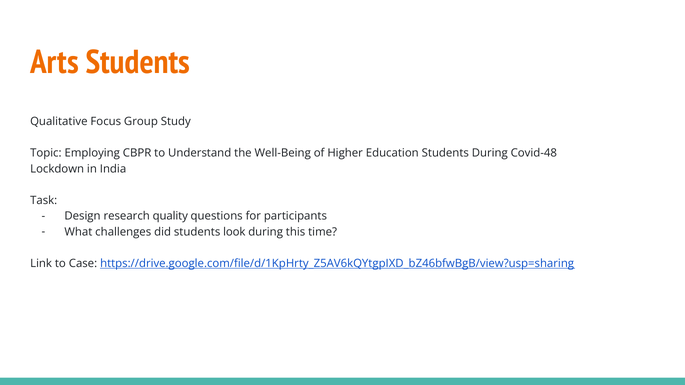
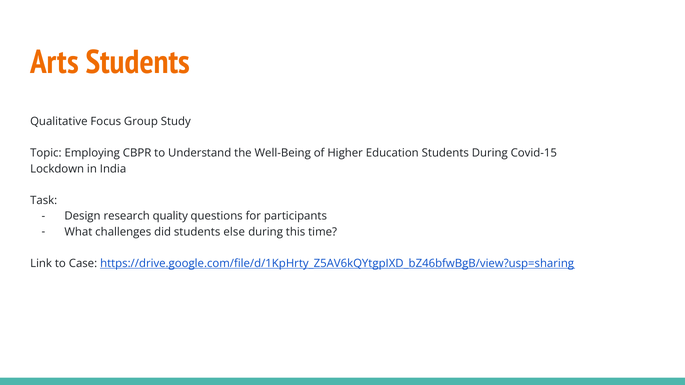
Covid-48: Covid-48 -> Covid-15 (534, 153)
look: look -> else (234, 232)
